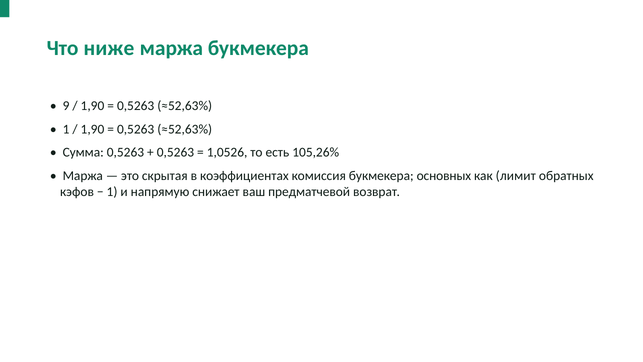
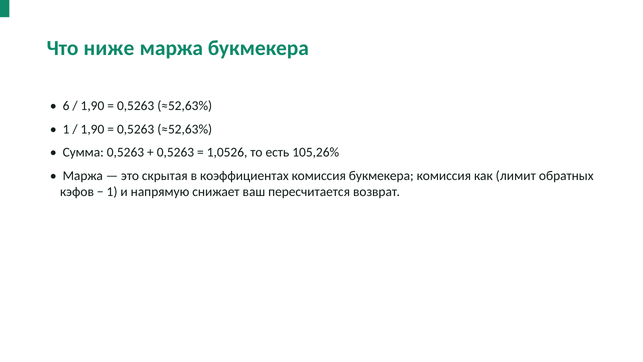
9: 9 -> 6 (66, 106)
букмекера основных: основных -> комиссия (444, 176)
предматчевой: предматчевой -> пересчитается (309, 192)
